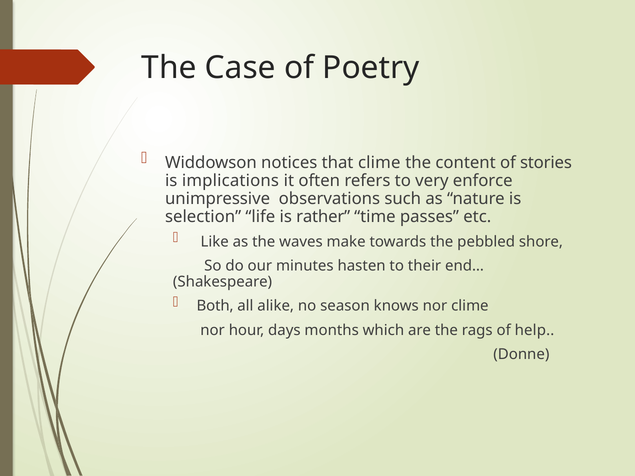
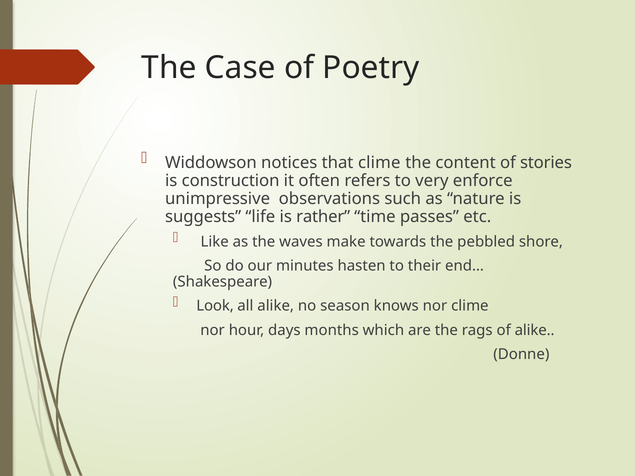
implications: implications -> construction (231, 181)
selection: selection -> suggests (203, 217)
Both: Both -> Look (215, 306)
of help: help -> alike (535, 330)
